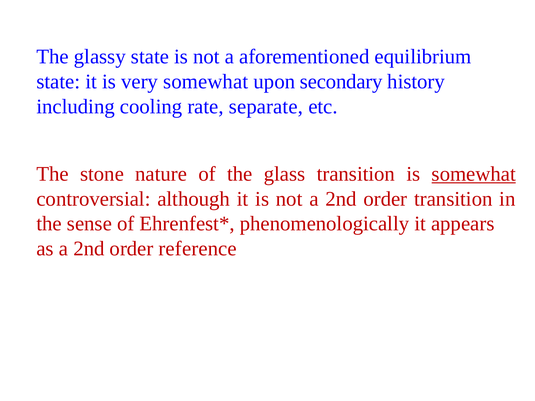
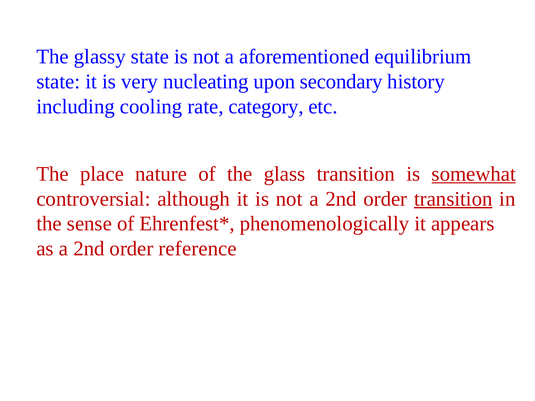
very somewhat: somewhat -> nucleating (206, 82)
separate: separate -> category (266, 107)
stone: stone -> place (102, 174)
transition underline: none -> present (453, 199)
